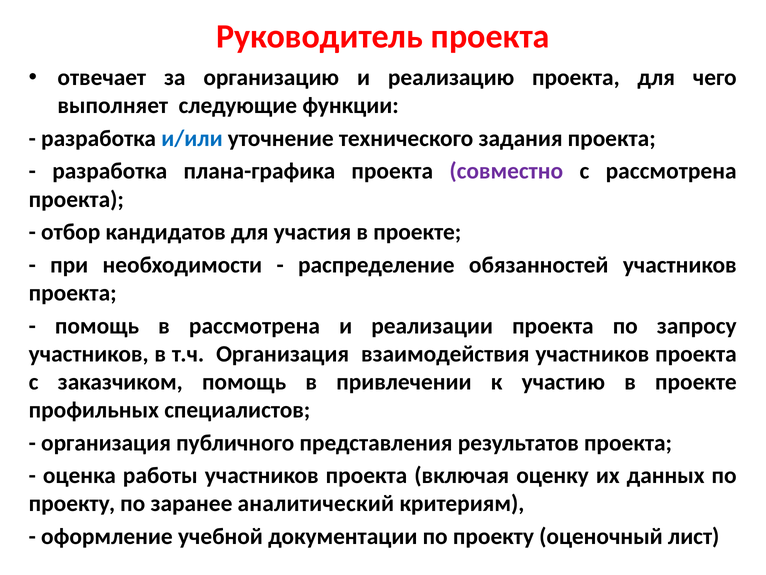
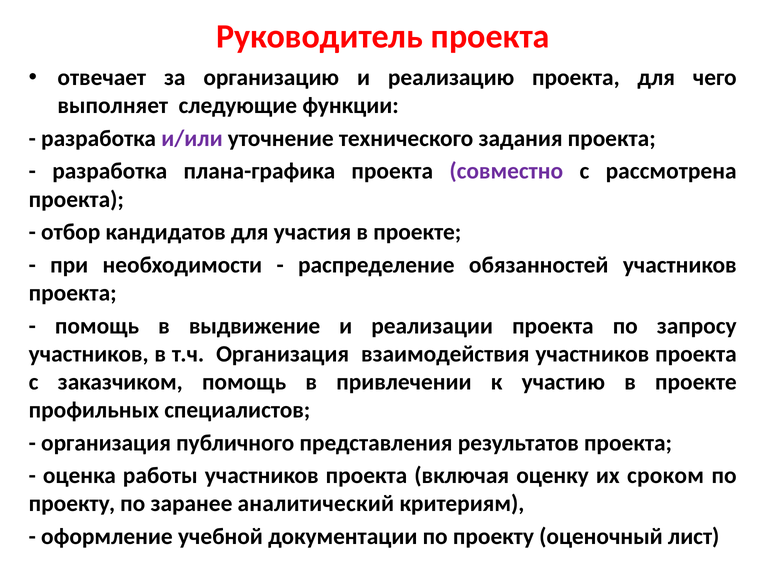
и/или colour: blue -> purple (192, 138)
в рассмотрена: рассмотрена -> выдвижение (255, 326)
данных: данных -> сроком (666, 475)
